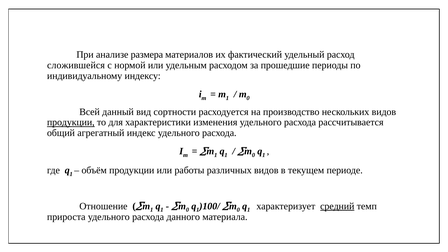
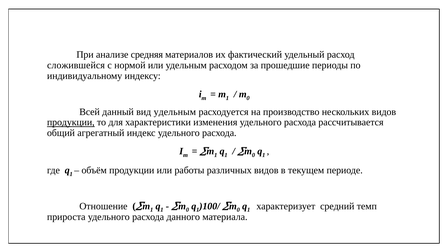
размера: размера -> средняя (147, 55)
вид сортности: сортности -> удельным (175, 112)
средний underline: present -> none (337, 206)
